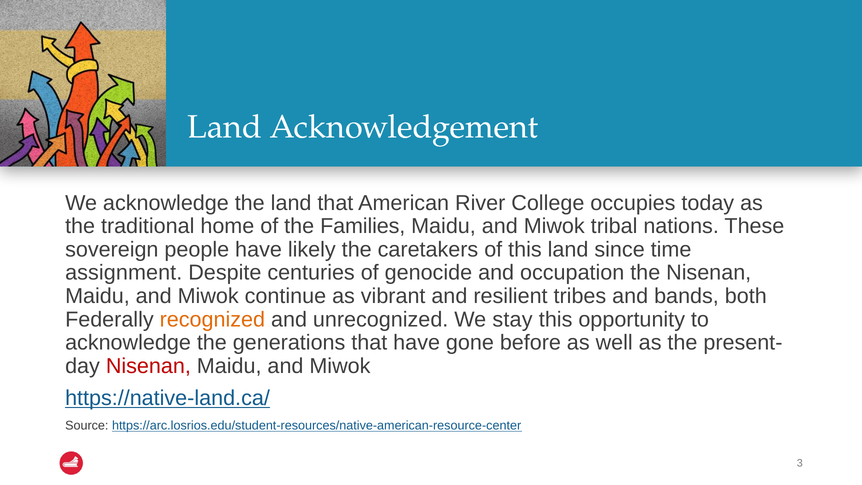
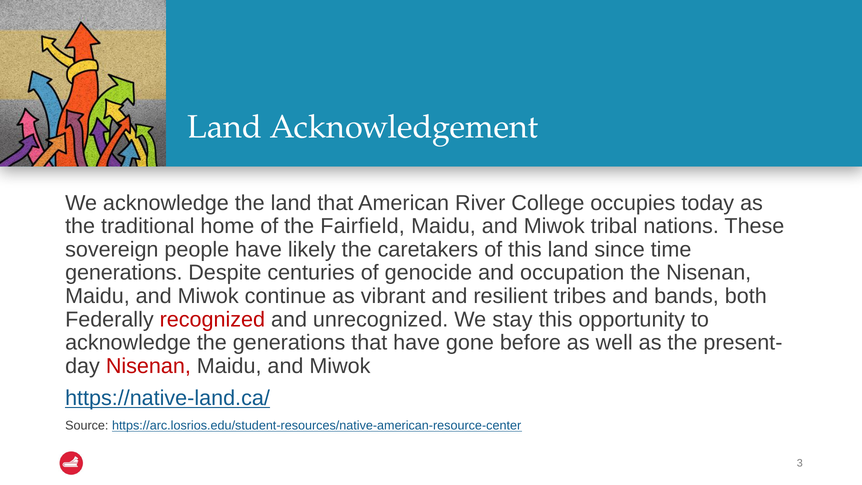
Families: Families -> Fairfield (363, 226)
assignment: assignment -> generations (124, 273)
recognized colour: orange -> red (212, 319)
